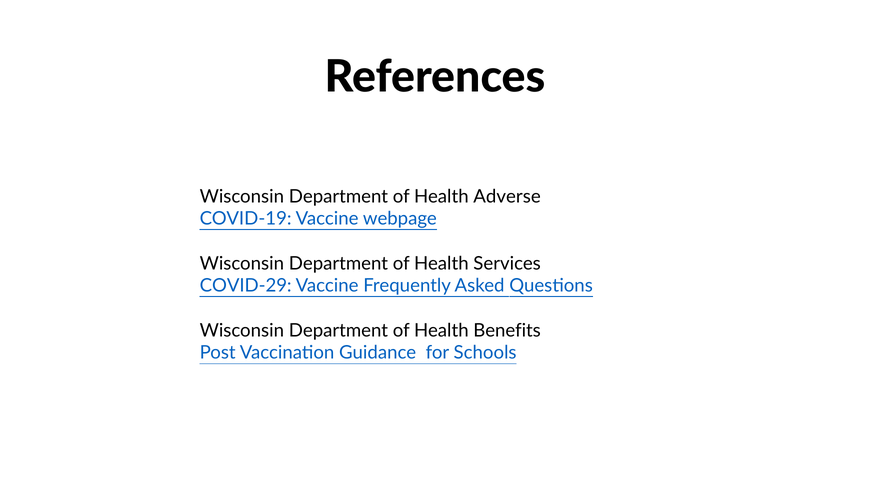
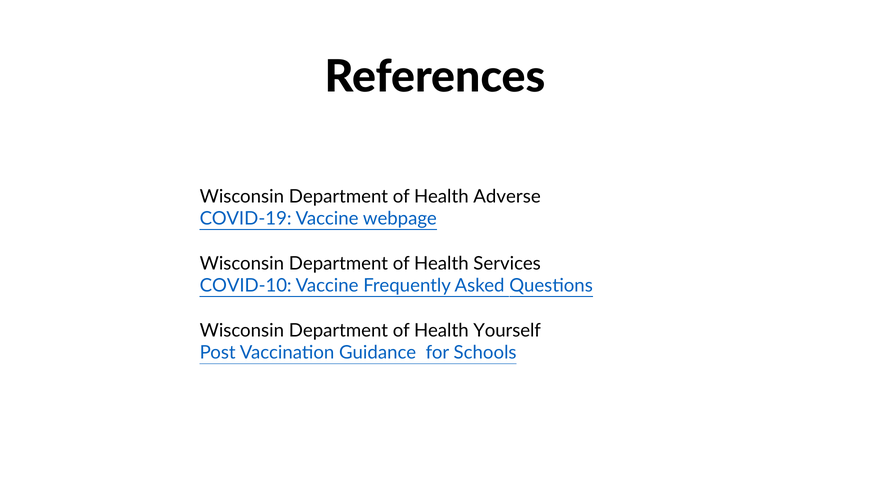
COVID-29: COVID-29 -> COVID-10 (246, 286)
Benefits: Benefits -> Yourself (507, 331)
